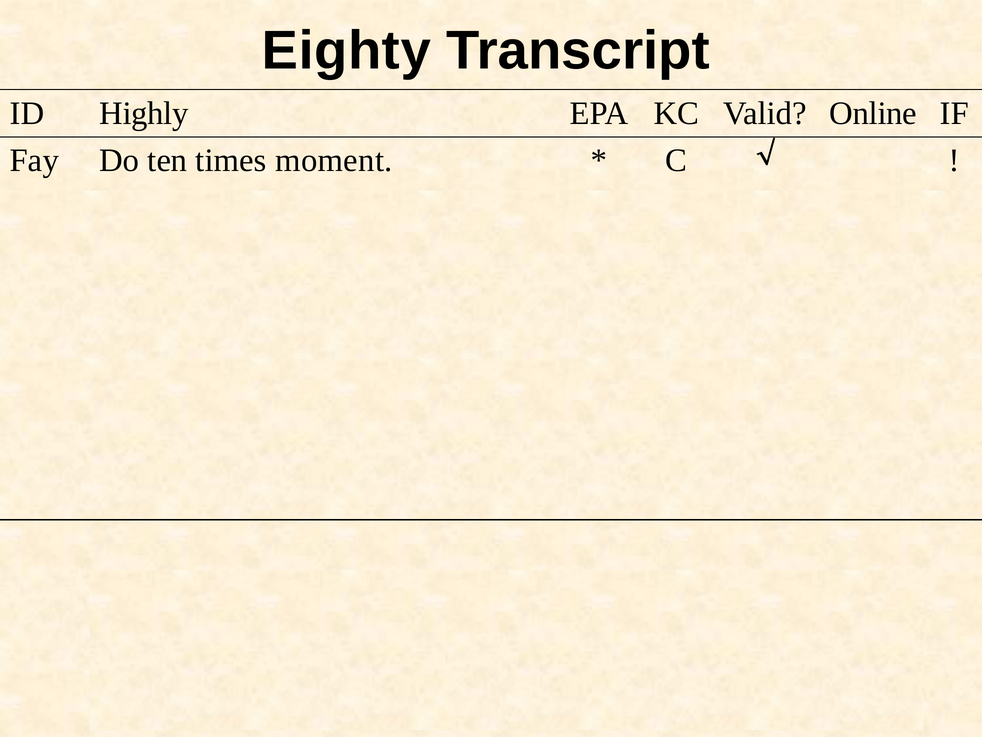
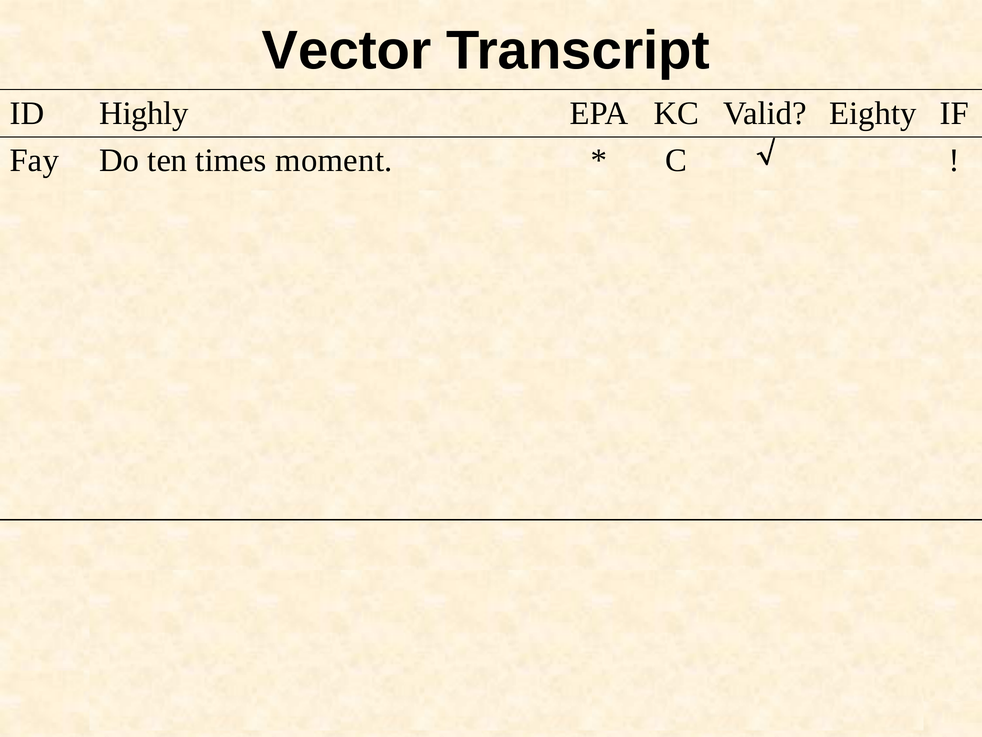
Eighty: Eighty -> Vector (347, 51)
Valid Online: Online -> Eighty (873, 113)
